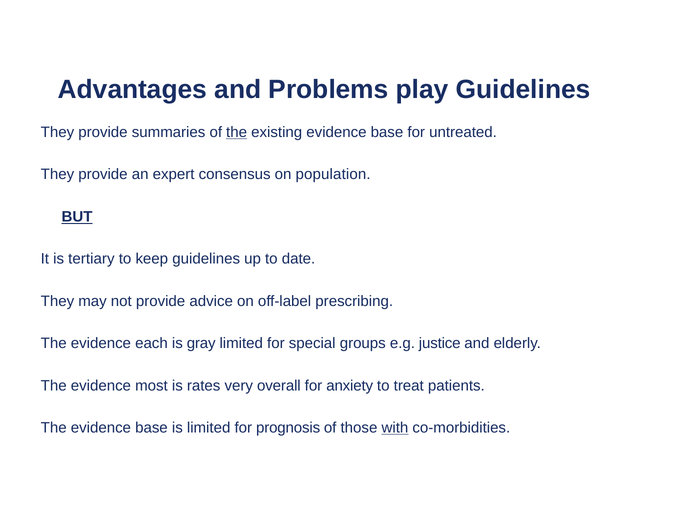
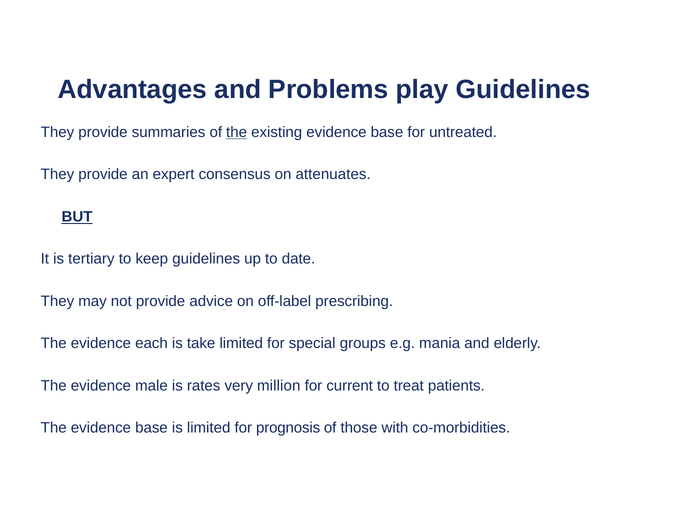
population: population -> attenuates (333, 175)
gray: gray -> take (201, 344)
justice: justice -> mania (440, 344)
most: most -> male (151, 386)
overall: overall -> million (279, 386)
anxiety: anxiety -> current (350, 386)
with underline: present -> none (395, 428)
